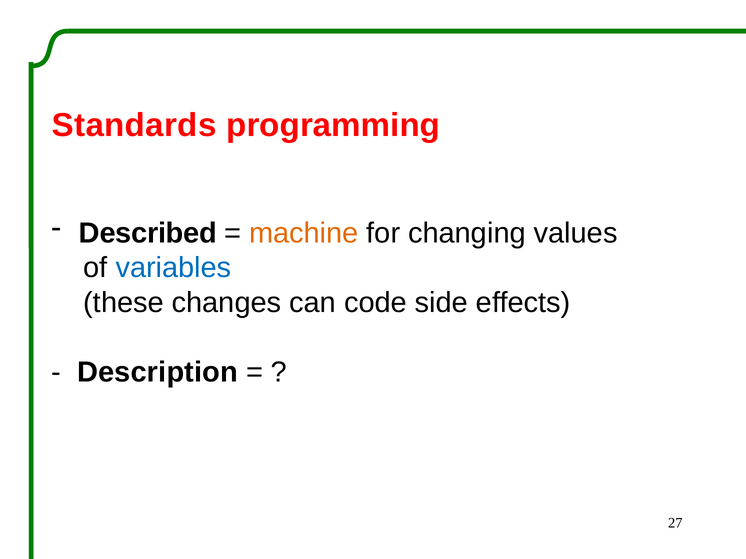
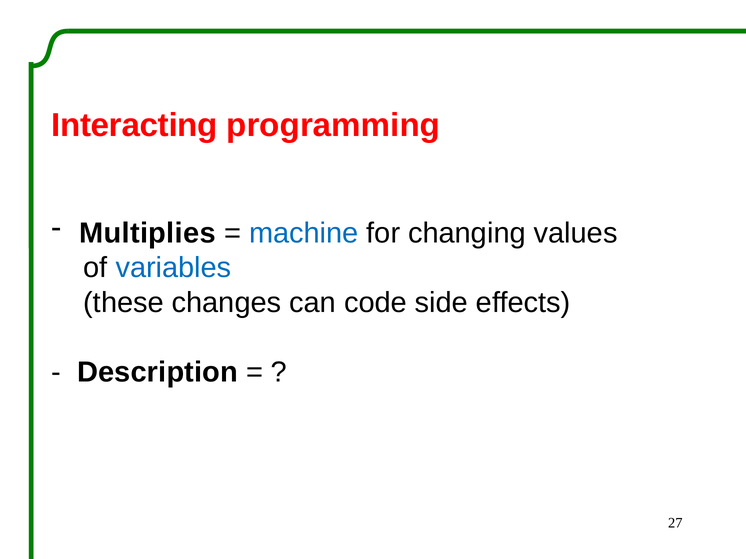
Standards: Standards -> Interacting (134, 125)
Described: Described -> Multiplies (148, 233)
machine colour: orange -> blue (304, 233)
